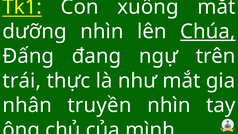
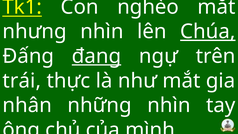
xuống: xuống -> nghèo (148, 7)
dưỡng: dưỡng -> nhưng (35, 31)
đang underline: none -> present (97, 56)
truyền: truyền -> những (100, 105)
